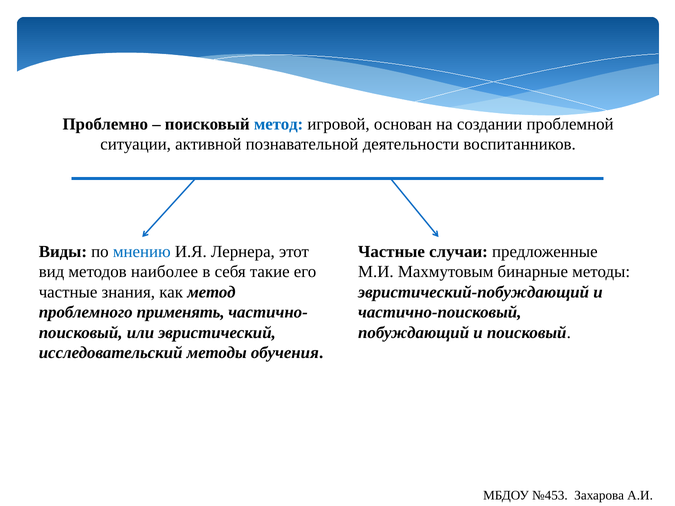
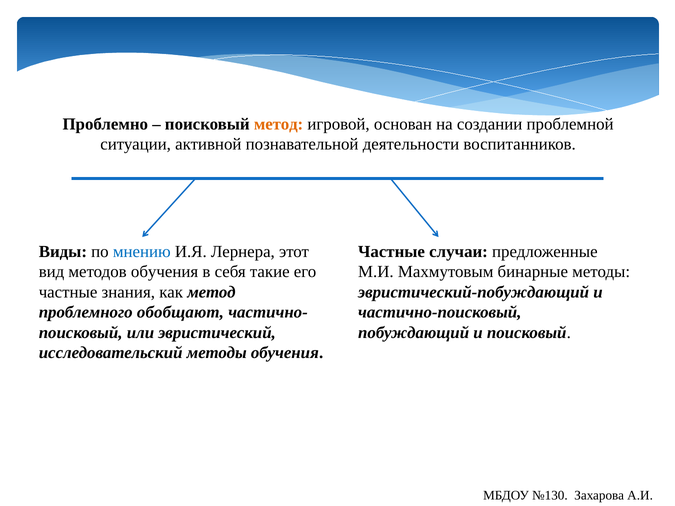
метод colour: blue -> orange (279, 124)
методов наиболее: наиболее -> обучения (165, 272)
применять: применять -> обобщают (180, 313)
№453: №453 -> №130 (550, 496)
